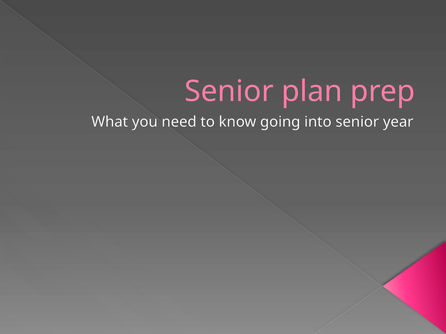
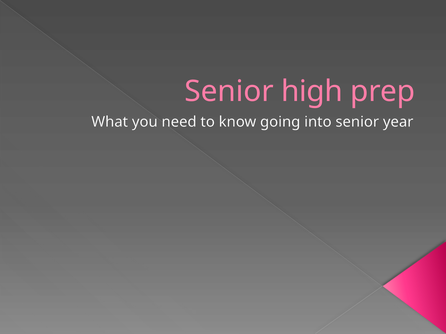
plan: plan -> high (312, 92)
